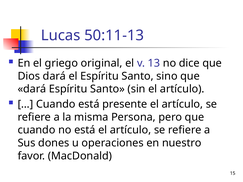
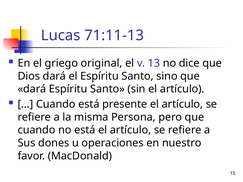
50:11-13: 50:11-13 -> 71:11-13 (114, 35)
